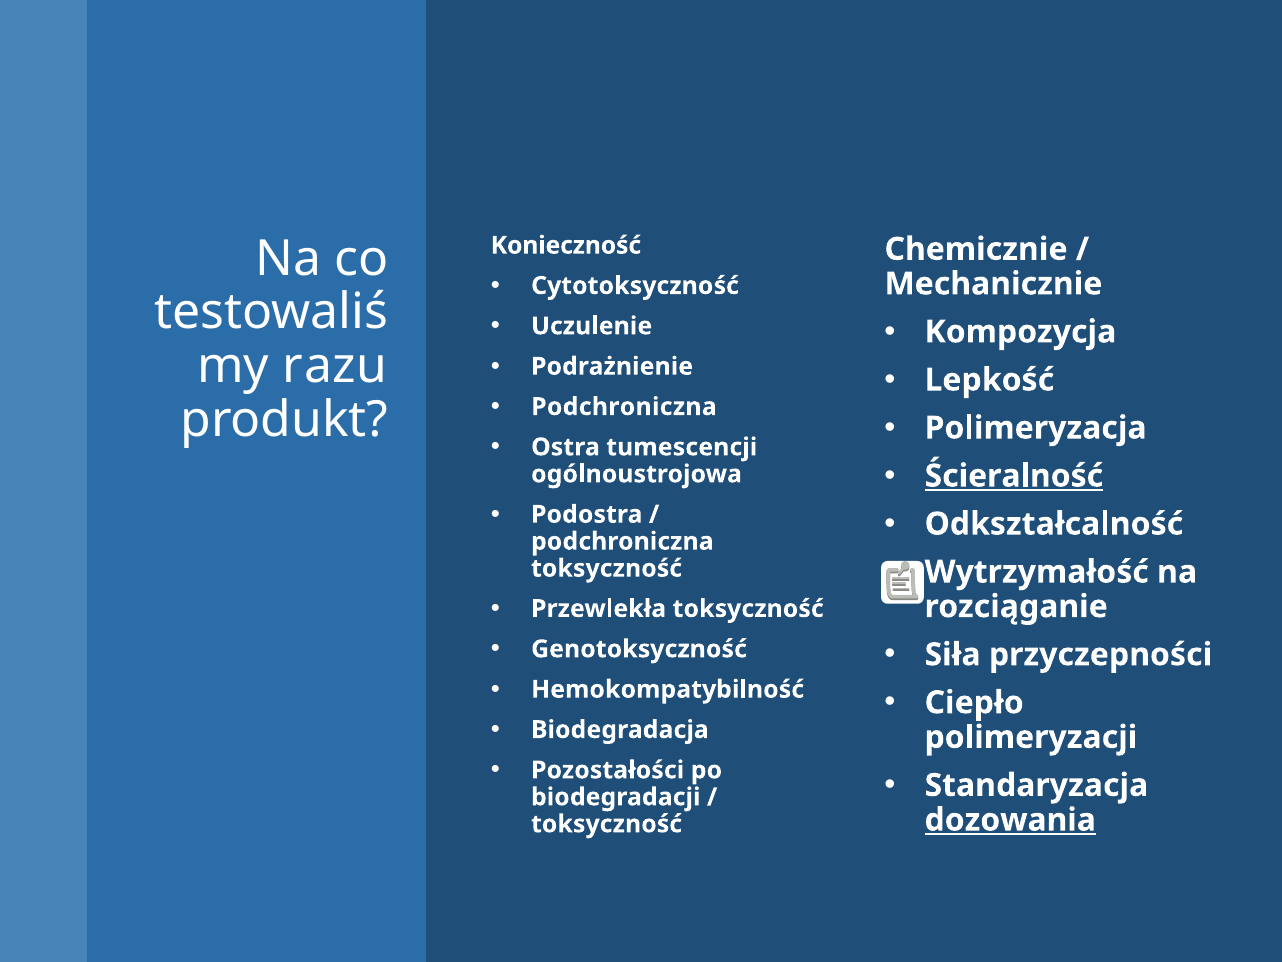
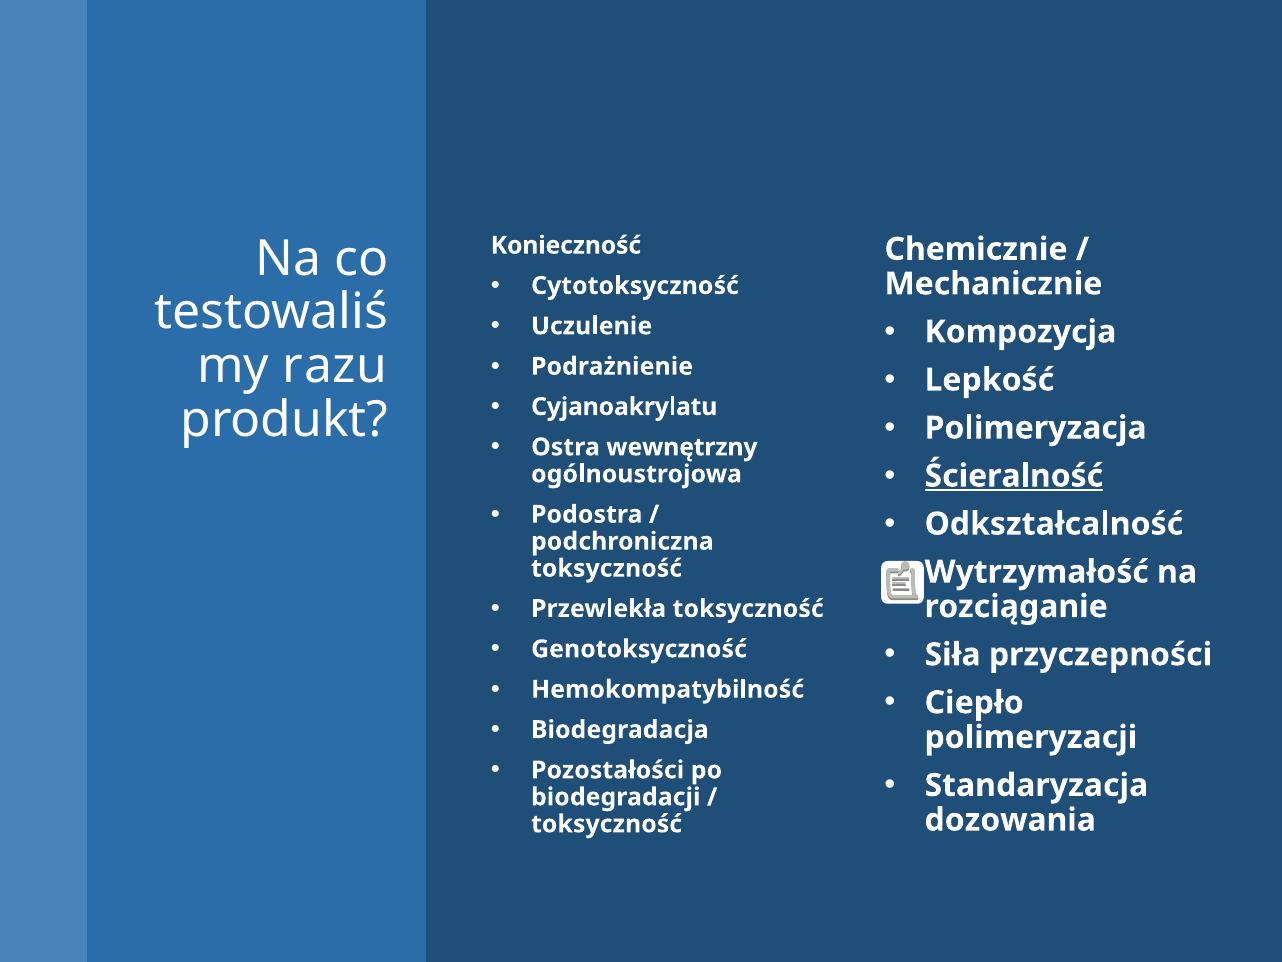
Podchroniczna: Podchroniczna -> Cyjanoakrylatu (624, 407)
tumescencji: tumescencji -> wewnętrzny (682, 447)
dozowania underline: present -> none (1010, 820)
